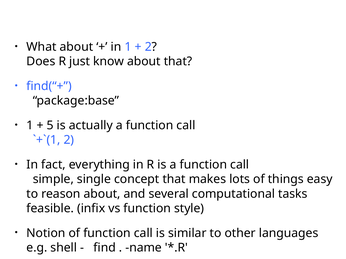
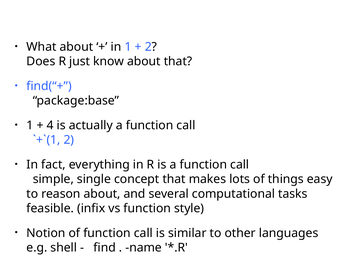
5: 5 -> 4 (50, 126)
